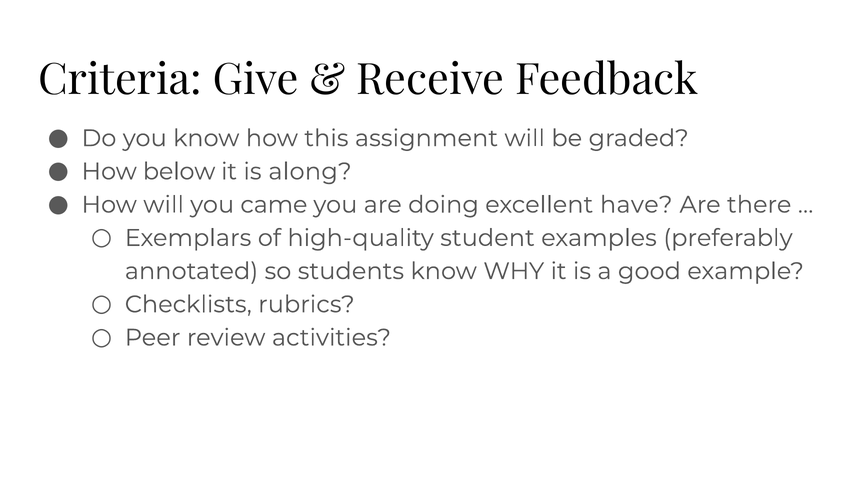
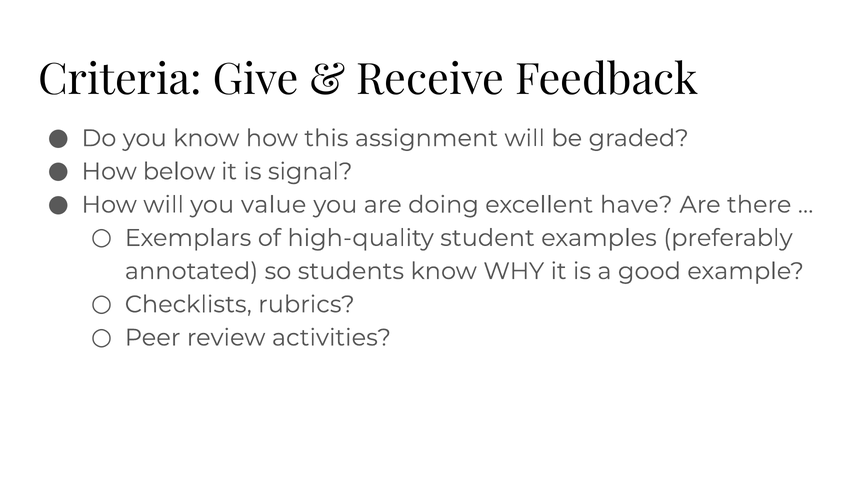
along: along -> signal (310, 172)
came: came -> value (274, 205)
